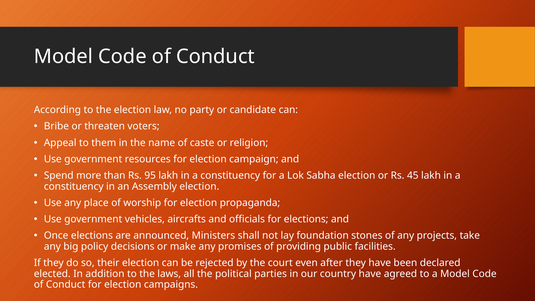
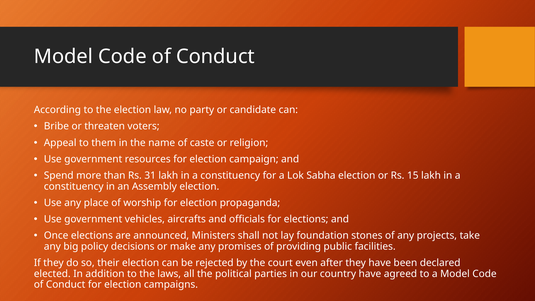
95: 95 -> 31 (150, 176)
45: 45 -> 15 (413, 176)
